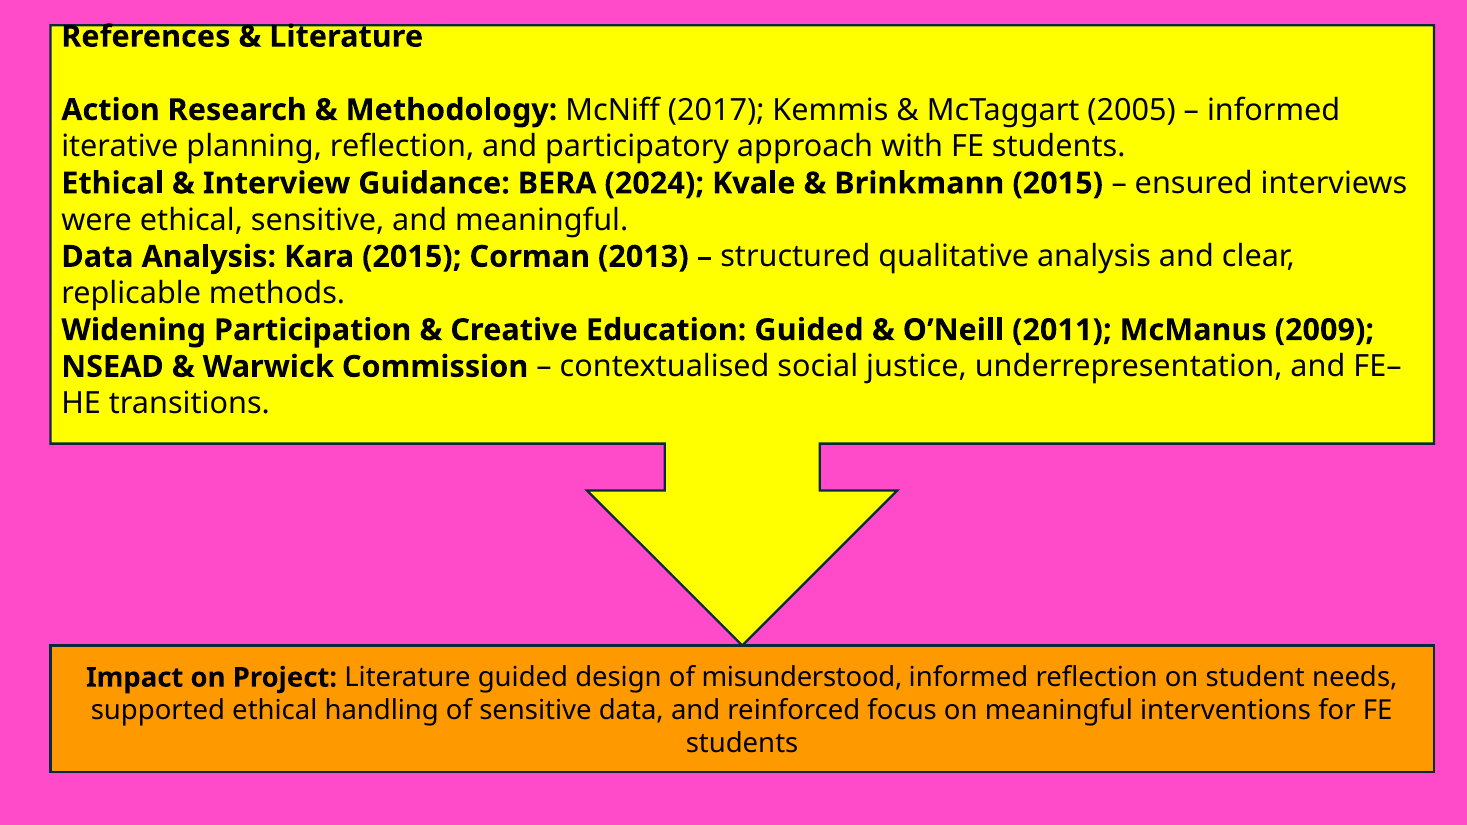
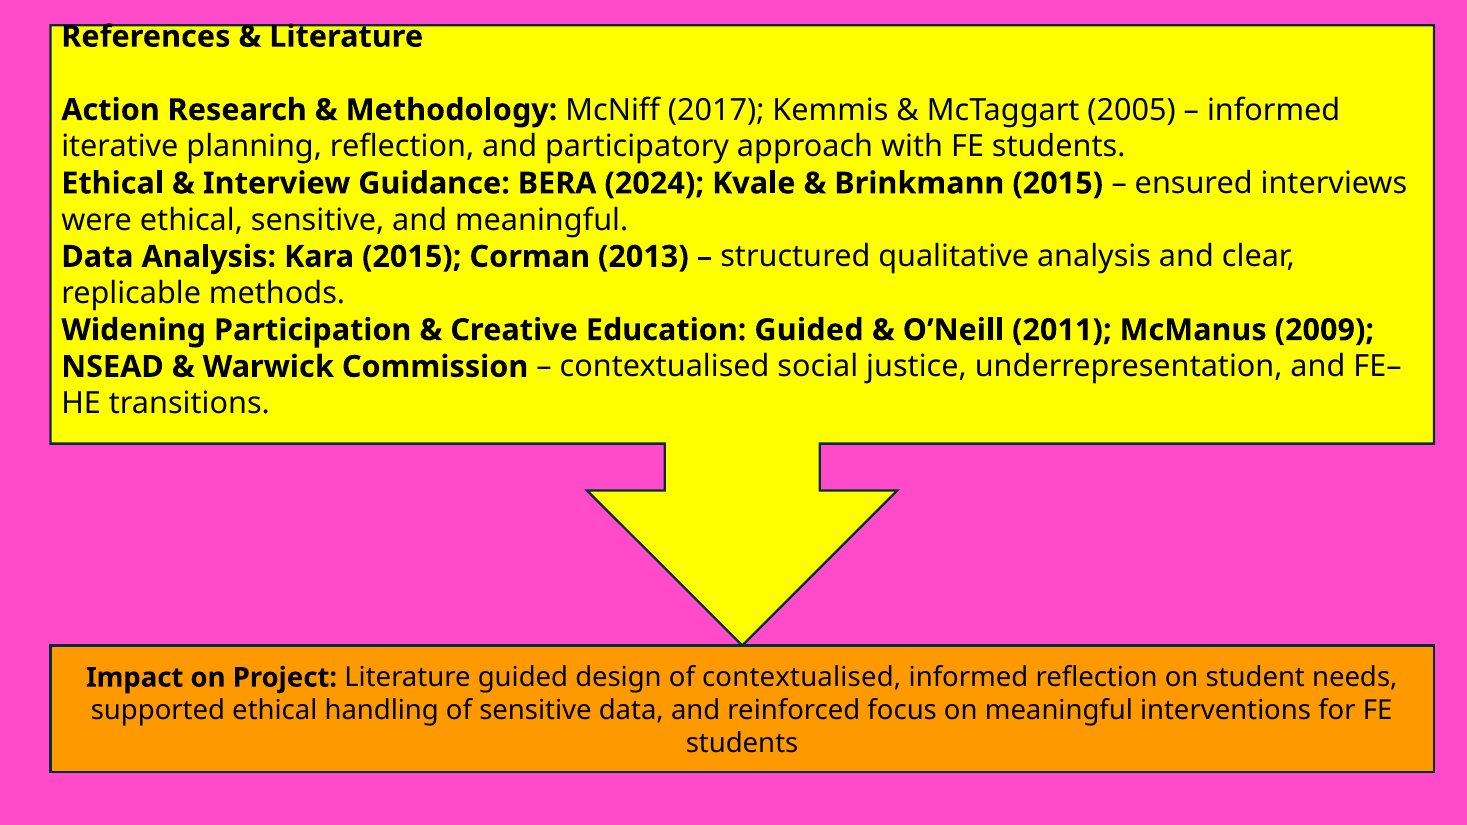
of misunderstood: misunderstood -> contextualised (802, 678)
